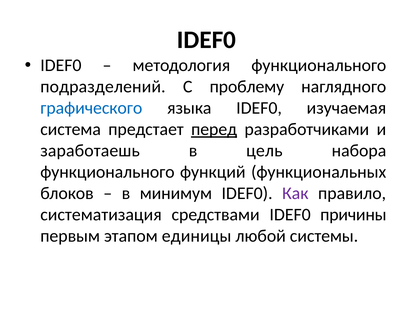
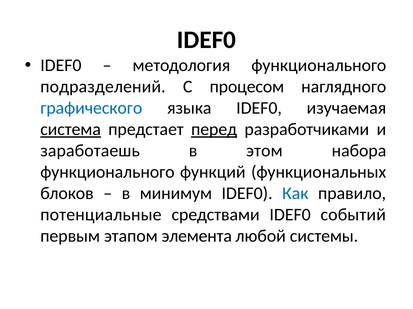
проблему: проблему -> процесом (247, 87)
система underline: none -> present (71, 130)
цель: цель -> этом (264, 151)
Как colour: purple -> blue (295, 194)
систематизация: систематизация -> потенциальные (101, 215)
причины: причины -> событий (353, 215)
единицы: единицы -> элемента (197, 236)
